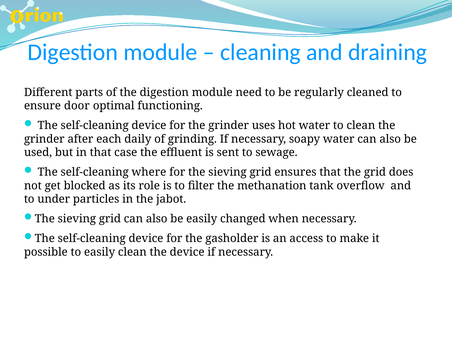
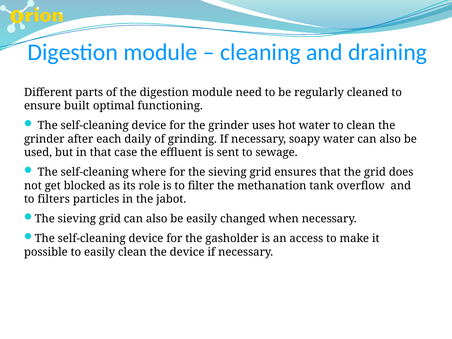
door: door -> built (77, 106)
under: under -> filters (54, 199)
